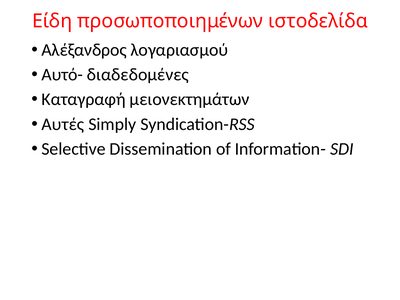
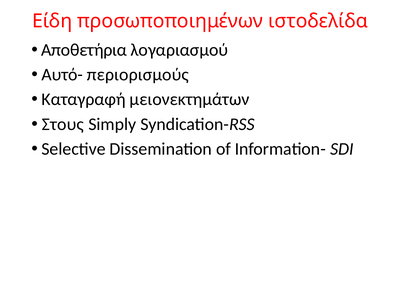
Αλέξανδρος: Αλέξανδρος -> Αποθετήρια (84, 50)
διαδεδομένες: διαδεδομένες -> περιορισμούς (138, 75)
Αυτές: Αυτές -> Στους (63, 124)
